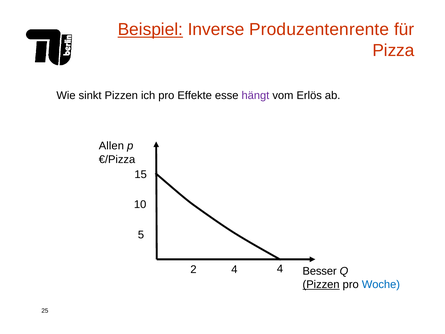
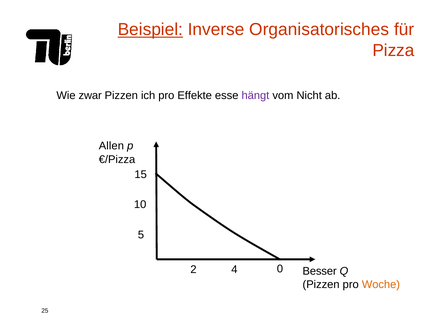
Produzentenrente: Produzentenrente -> Organisatorisches (319, 30)
sinkt: sinkt -> zwar (90, 95)
Erlös: Erlös -> Nicht (309, 95)
4 4: 4 -> 0 (280, 268)
Pizzen underline: present -> none (321, 284)
Woche colour: blue -> orange (381, 284)
